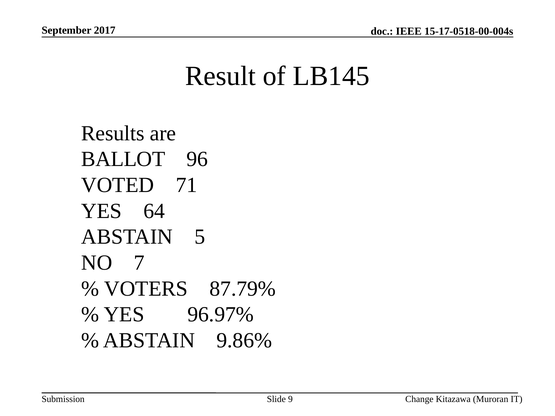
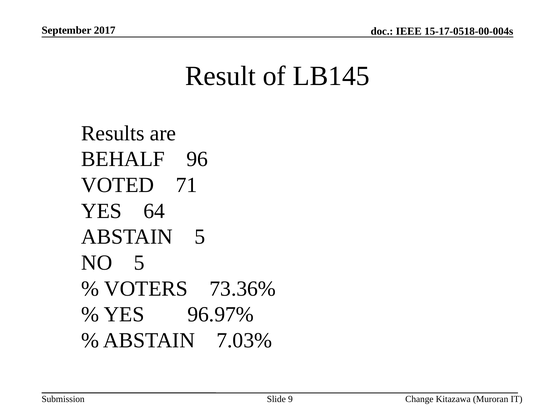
BALLOT: BALLOT -> BEHALF (123, 159)
NO 7: 7 -> 5 (139, 263)
87.79%: 87.79% -> 73.36% (243, 289)
9.86%: 9.86% -> 7.03% (244, 341)
